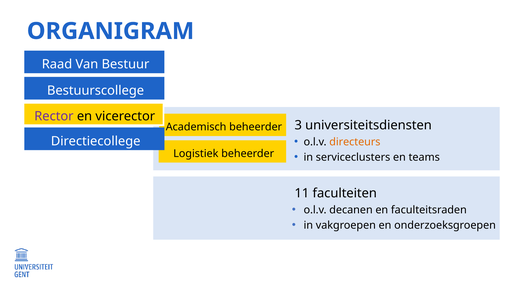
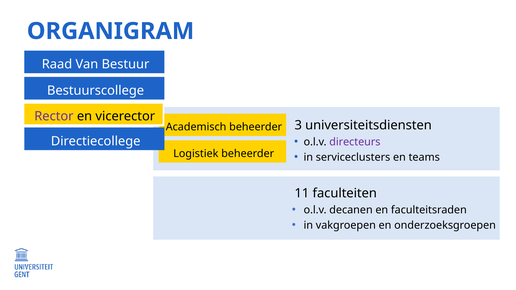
directeurs colour: orange -> purple (355, 142)
